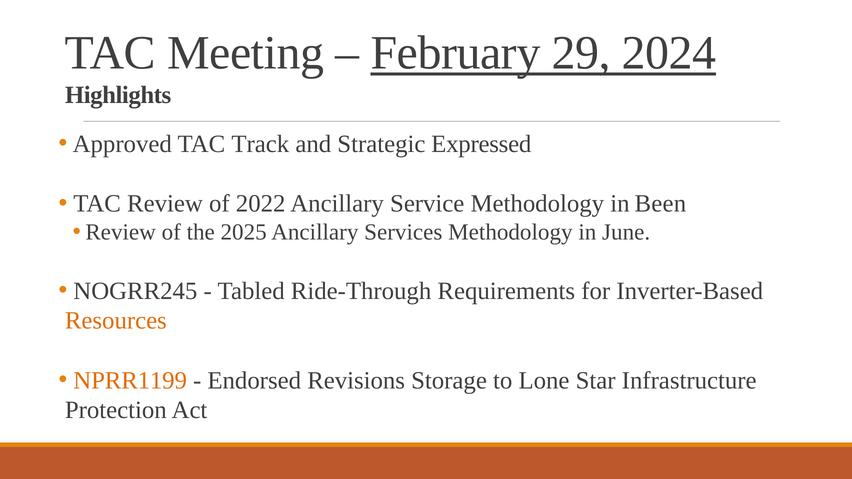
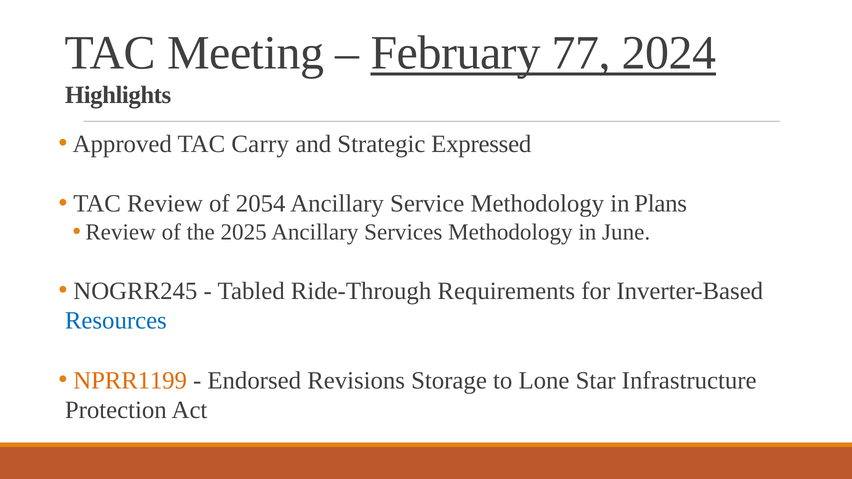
29: 29 -> 77 (581, 53)
Track: Track -> Carry (260, 144)
2022: 2022 -> 2054 (261, 204)
Been: Been -> Plans (661, 204)
Resources colour: orange -> blue (116, 321)
